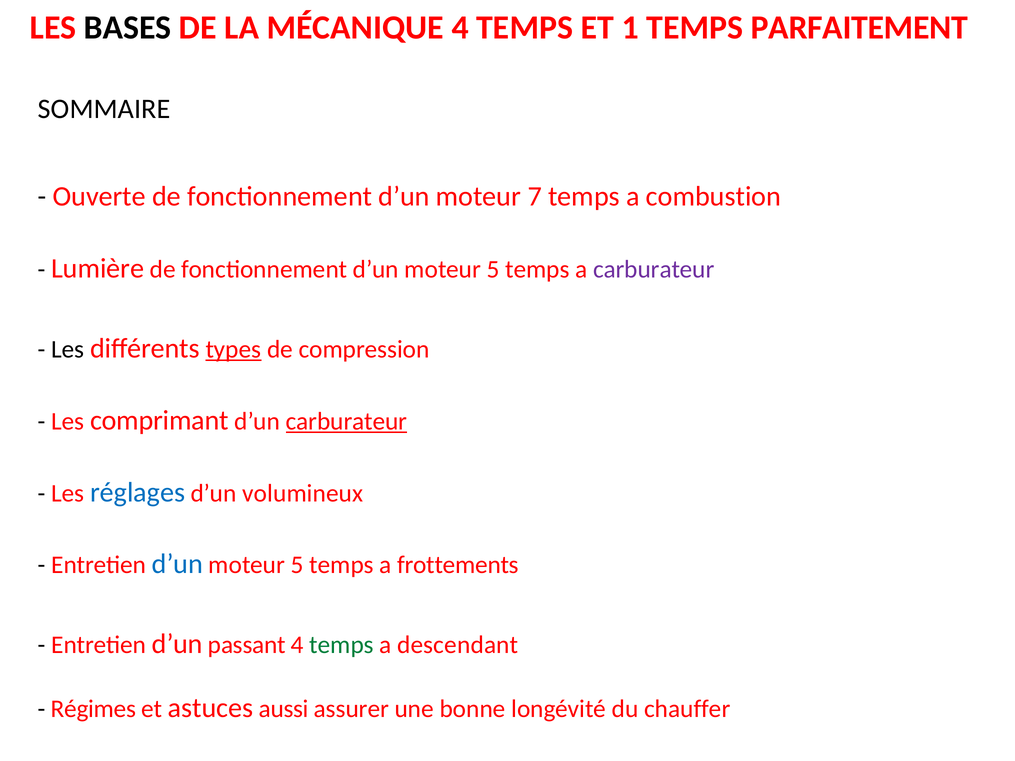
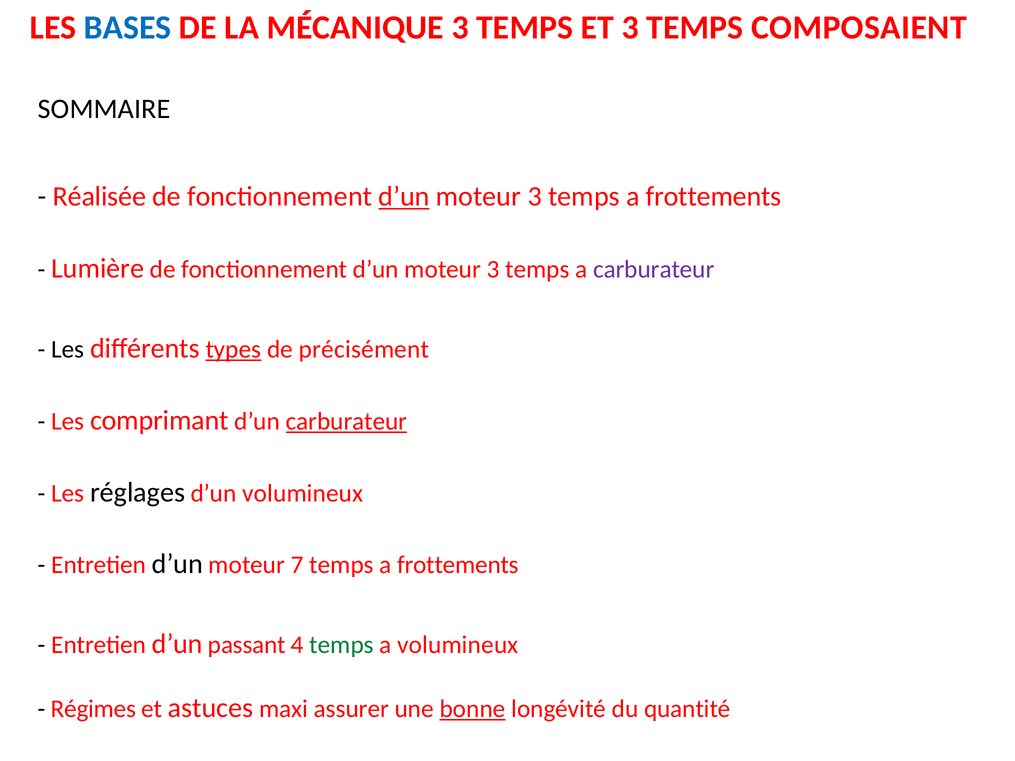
BASES colour: black -> blue (128, 28)
MÉCANIQUE 4: 4 -> 3 (460, 28)
ET 1: 1 -> 3 (630, 28)
PARFAITEMENT: PARFAITEMENT -> COMPOSAIENT (859, 28)
Ouverte: Ouverte -> Réalisée (99, 197)
d’un underline: none -> present (404, 197)
7: 7 -> 3 (535, 197)
combustion: combustion -> frottements (714, 197)
5: 5 -> 3 (493, 270)
compression: compression -> précisément (364, 350)
réglages colour: blue -> black (138, 492)
d’un colour: blue -> black (177, 564)
5: 5 -> 7 (297, 565)
a descendant: descendant -> volumineux (458, 645)
aussi: aussi -> maxi (284, 709)
bonne underline: none -> present (473, 709)
chauffer: chauffer -> quantité (687, 709)
